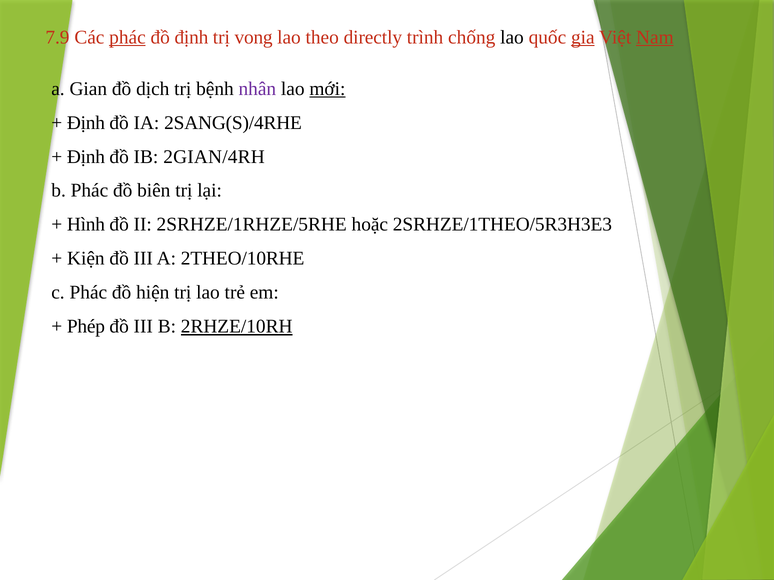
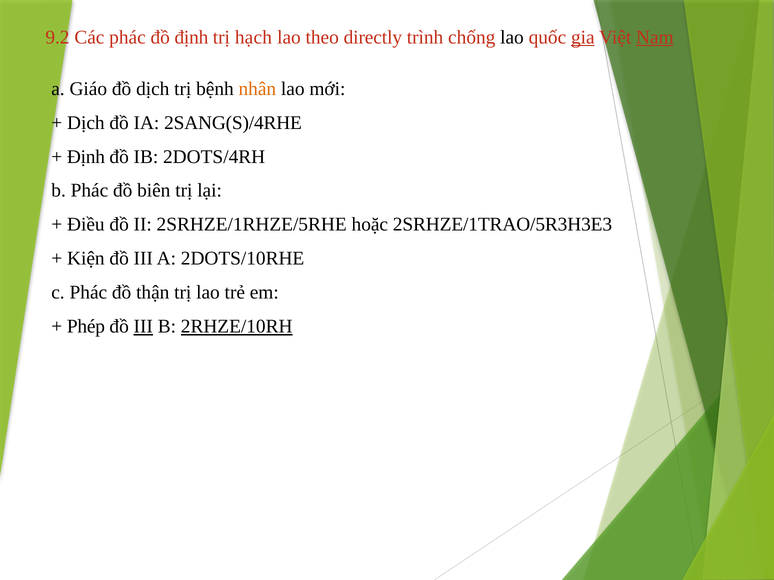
7.9: 7.9 -> 9.2 (57, 37)
phác underline: present -> none (127, 37)
vong: vong -> hạch (253, 37)
Gian: Gian -> Giáo (88, 89)
nhân colour: purple -> orange (257, 89)
mới underline: present -> none (327, 89)
Định: Định -> Dịch (86, 123)
2GIAN/4RH: 2GIAN/4RH -> 2DOTS/4RH (214, 157)
Hình: Hình -> Điều (86, 225)
2SRHZE/1THEO/5R3H3E3: 2SRHZE/1THEO/5R3H3E3 -> 2SRHZE/1TRAO/5R3H3E3 (502, 225)
2THEO/10RHE: 2THEO/10RHE -> 2DOTS/10RHE (243, 259)
hiện: hiện -> thận (153, 293)
III underline: none -> present (143, 327)
